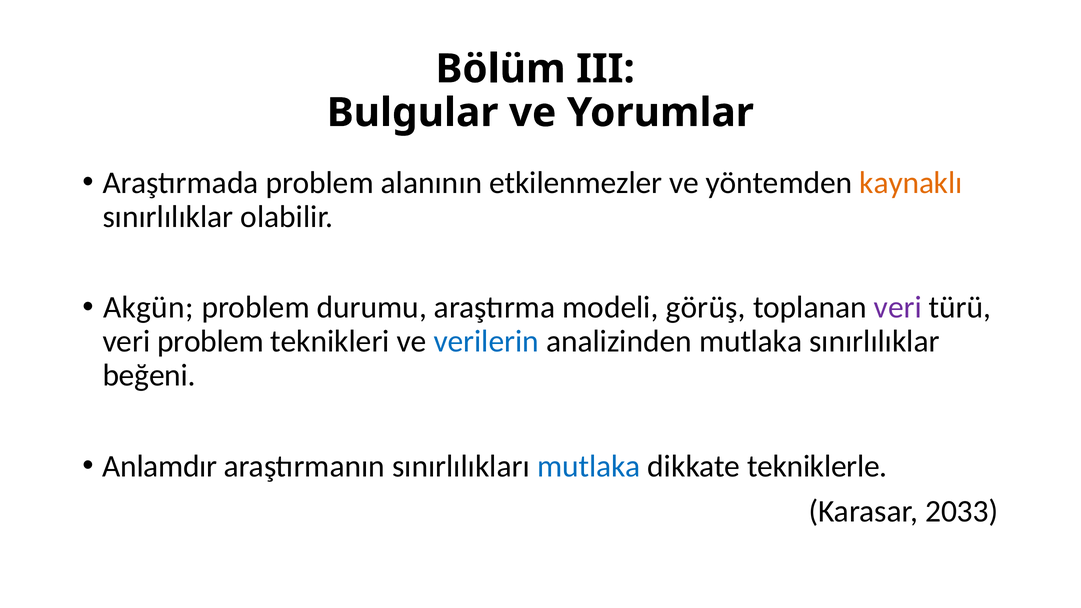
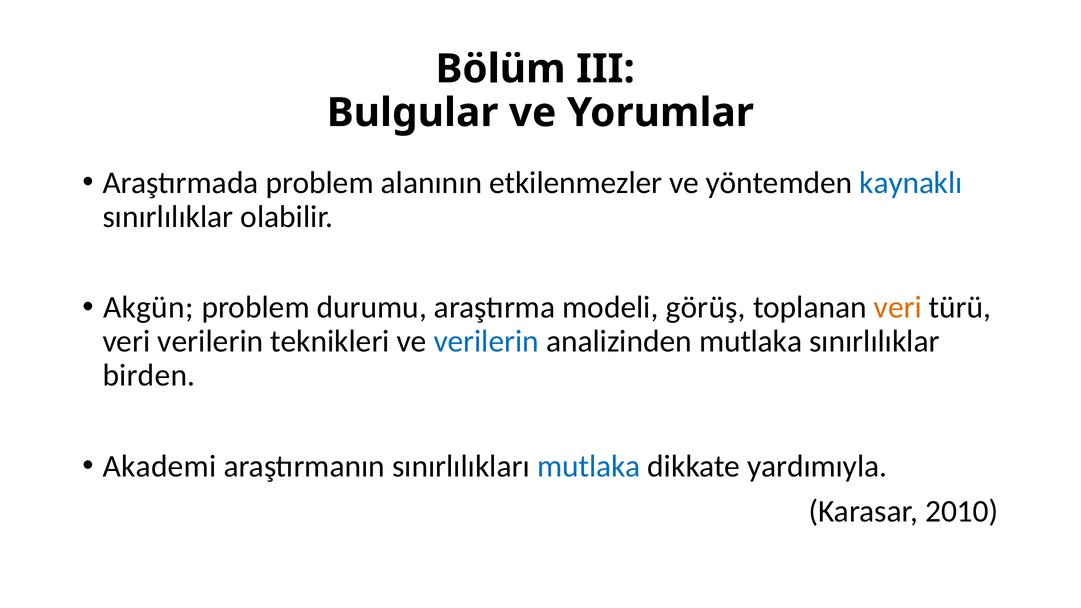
kaynaklı colour: orange -> blue (911, 183)
veri colour: purple -> orange (898, 307)
veri problem: problem -> verilerin (210, 342)
beğeni: beğeni -> birden (149, 376)
Anlamdır: Anlamdır -> Akademi (159, 466)
tekniklerle: tekniklerle -> yardımıyla (817, 466)
2033: 2033 -> 2010 (962, 512)
